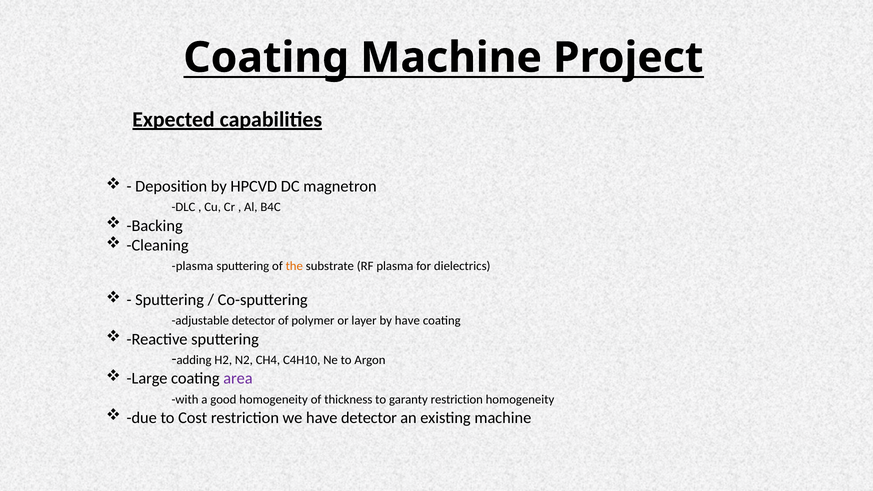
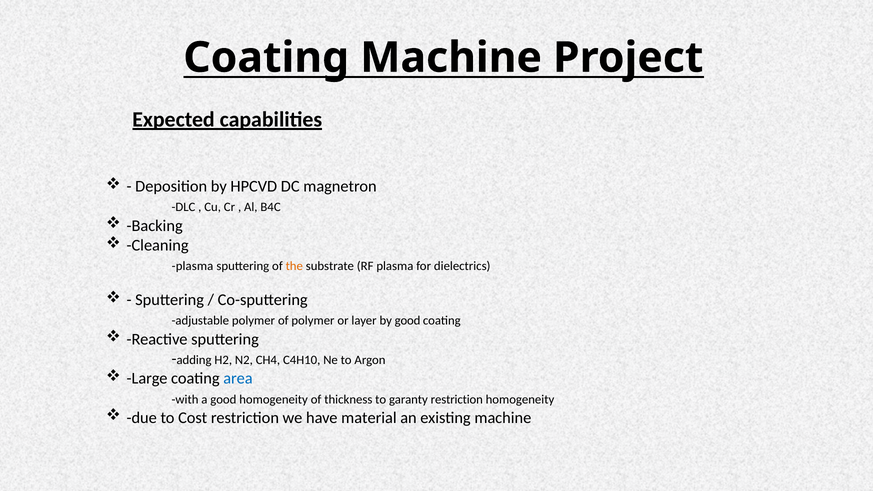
adjustable detector: detector -> polymer (254, 321)
by have: have -> good (408, 321)
area colour: purple -> blue (238, 379)
have detector: detector -> material (369, 418)
